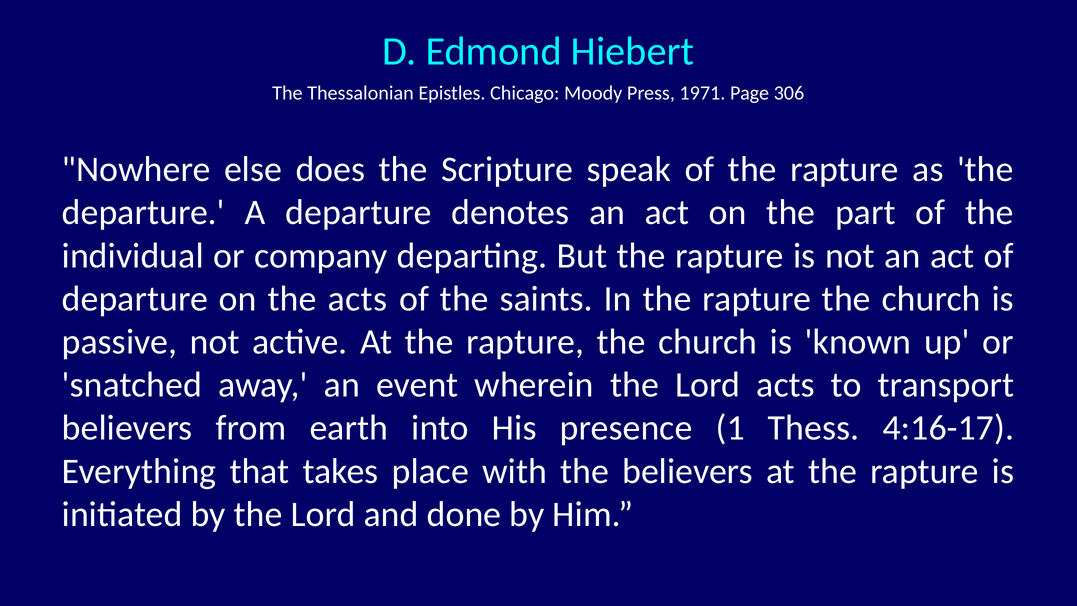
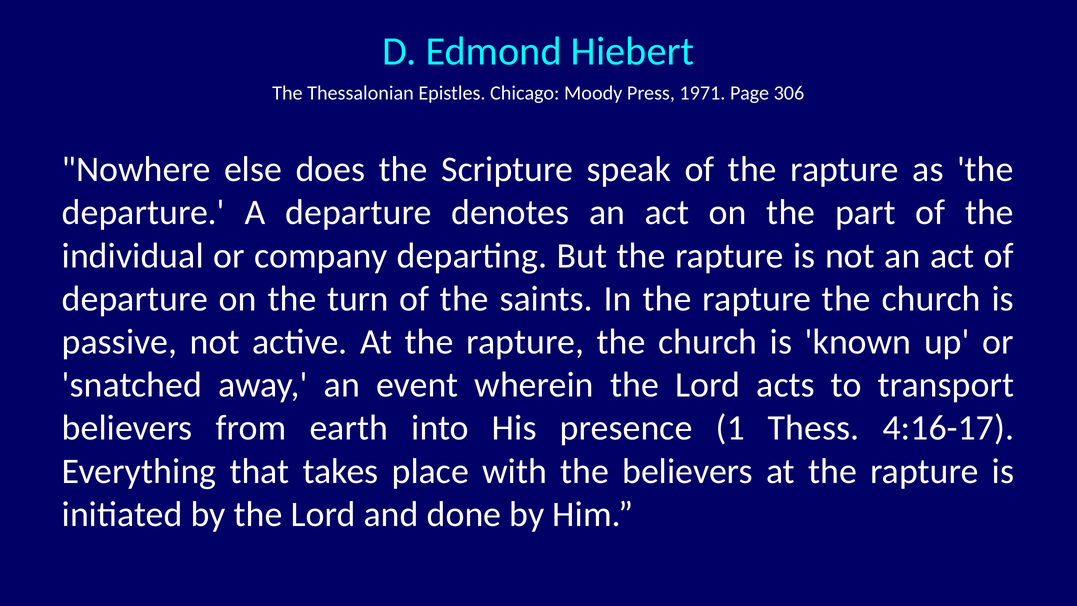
the acts: acts -> turn (358, 299)
